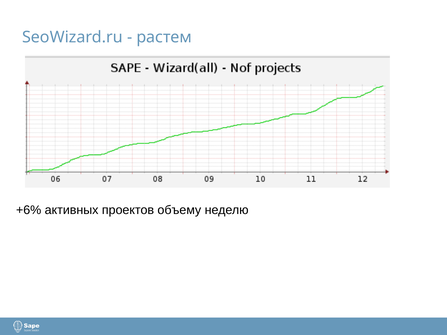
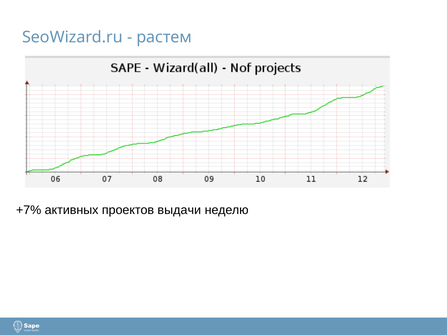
+6%: +6% -> +7% (29, 210)
объему: объему -> выдачи (179, 210)
